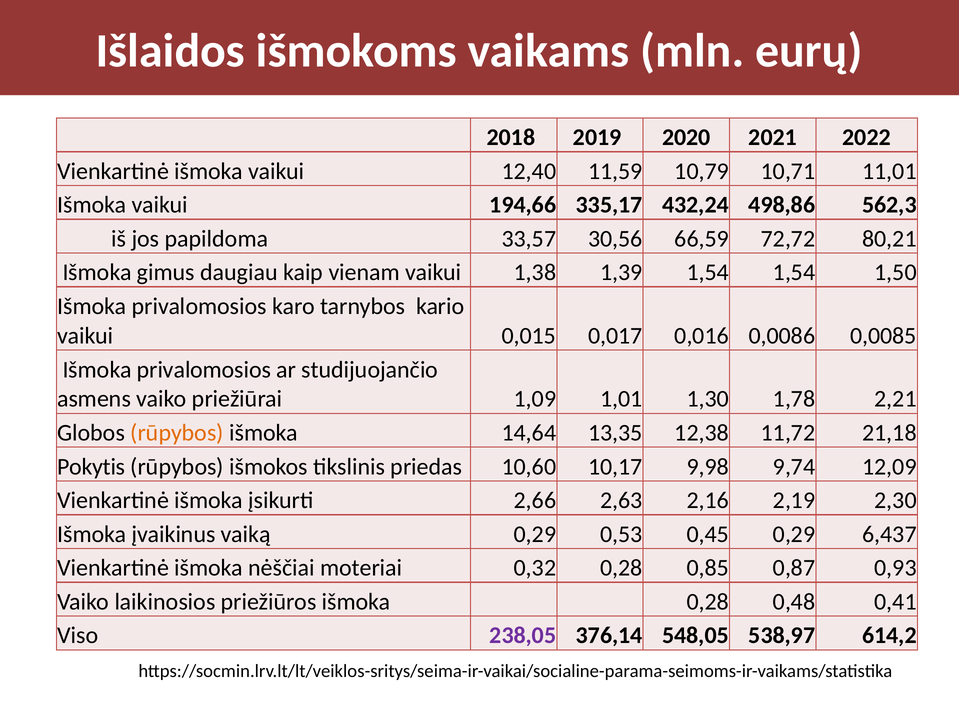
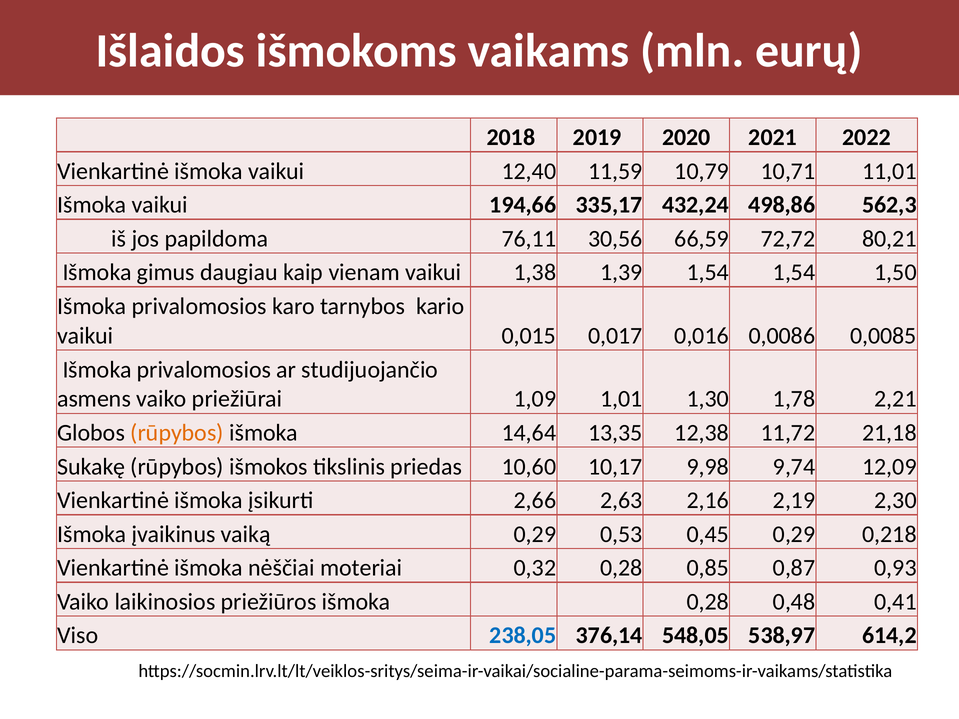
33,57: 33,57 -> 76,11 (529, 239)
Pokytis: Pokytis -> Sukakę (91, 467)
6,437: 6,437 -> 0,218 (889, 534)
238,05 colour: purple -> blue (523, 636)
